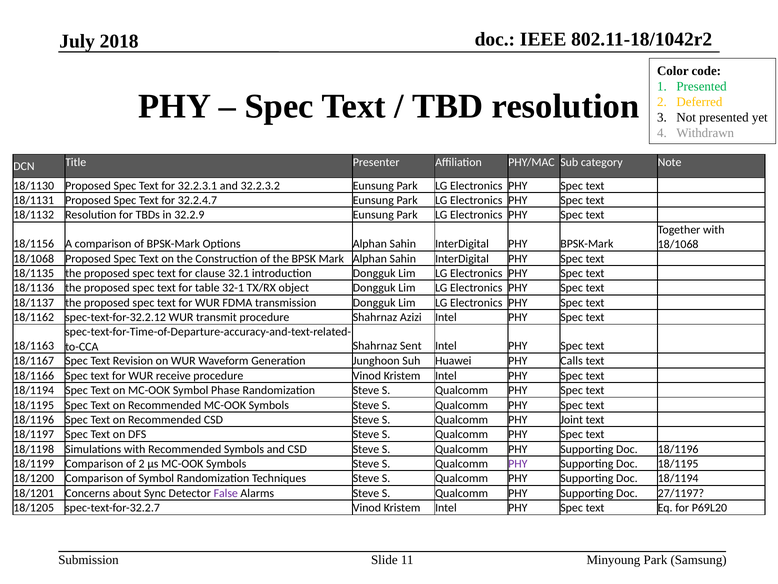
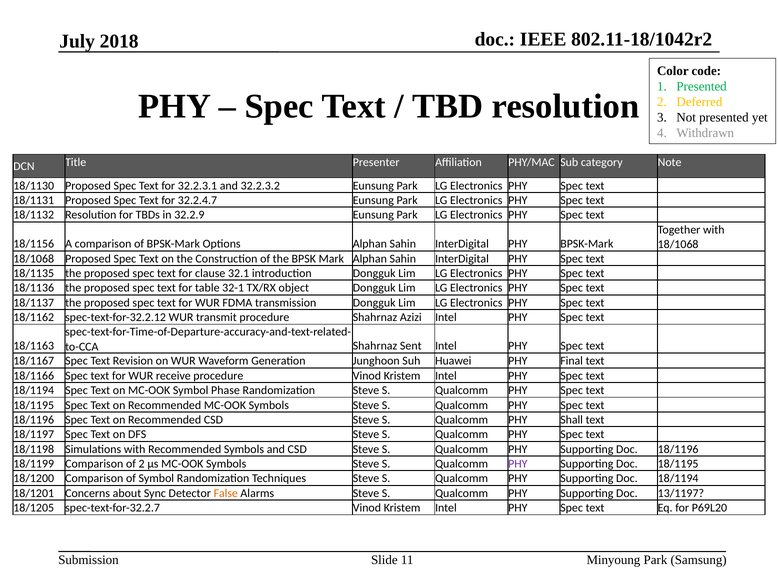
Calls: Calls -> Final (572, 361)
Joint: Joint -> Shall (572, 419)
False colour: purple -> orange (226, 493)
27/1197: 27/1197 -> 13/1197 (681, 493)
